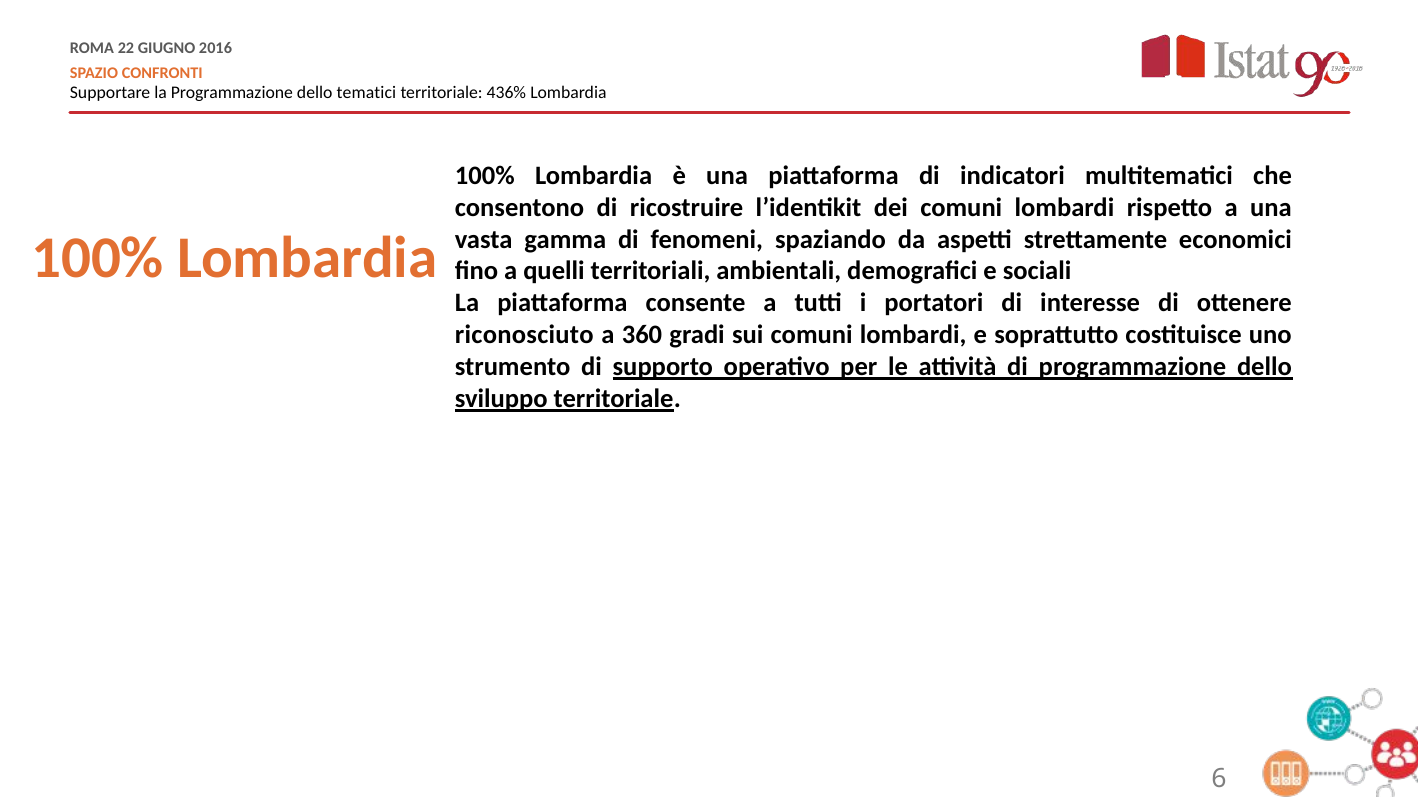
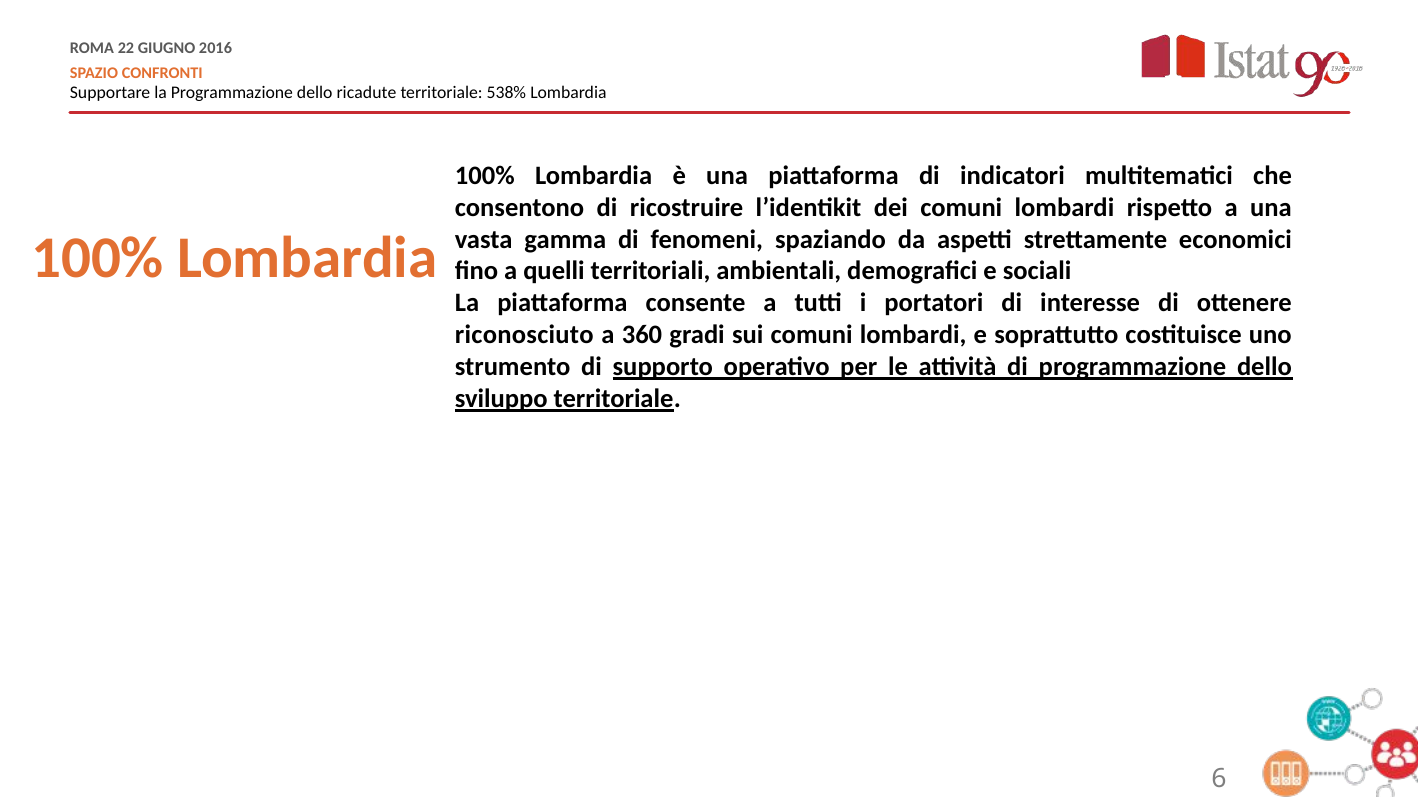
tematici: tematici -> ricadute (366, 93)
436%: 436% -> 538% (506, 93)
